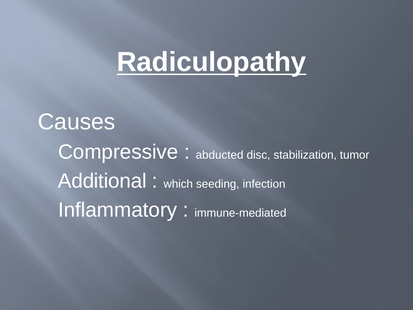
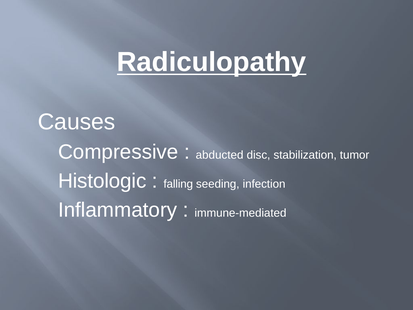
Additional: Additional -> Histologic (102, 181)
which: which -> falling (178, 184)
